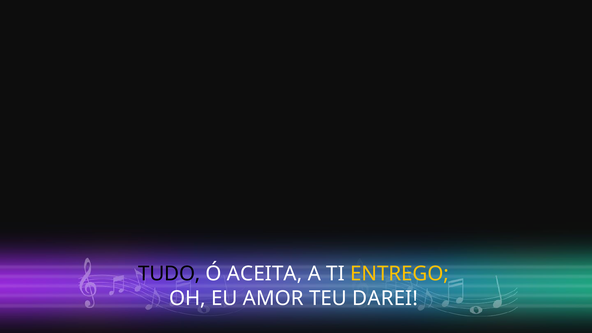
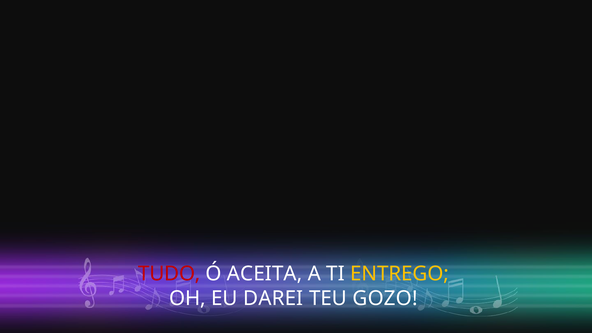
TUDO colour: black -> red (169, 274)
AMOR: AMOR -> DAREI (273, 298)
DAREI: DAREI -> GOZO (385, 298)
